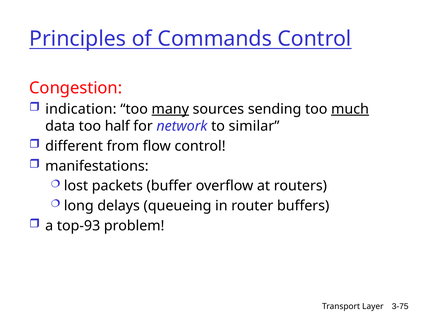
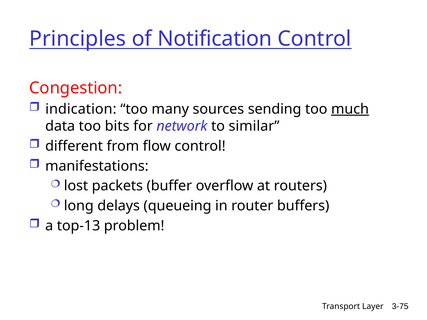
Commands: Commands -> Notification (215, 39)
many underline: present -> none (170, 109)
half: half -> bits (117, 126)
top-93: top-93 -> top-13 (79, 226)
